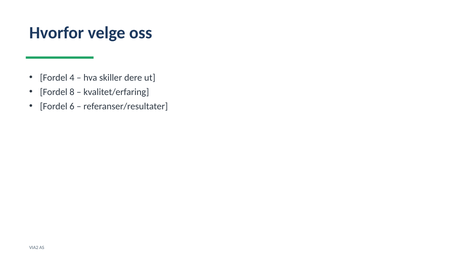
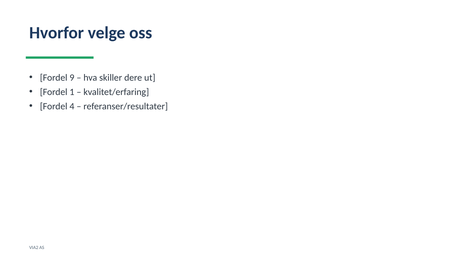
4: 4 -> 9 (72, 78)
8: 8 -> 1 (72, 92)
6: 6 -> 4 (72, 106)
